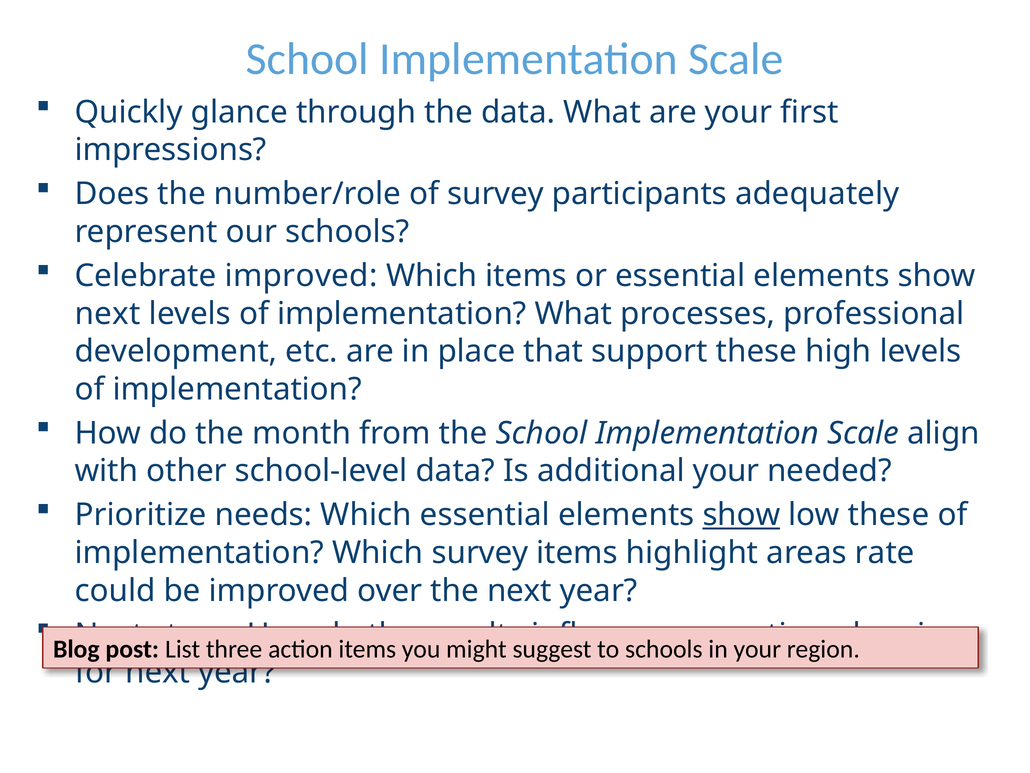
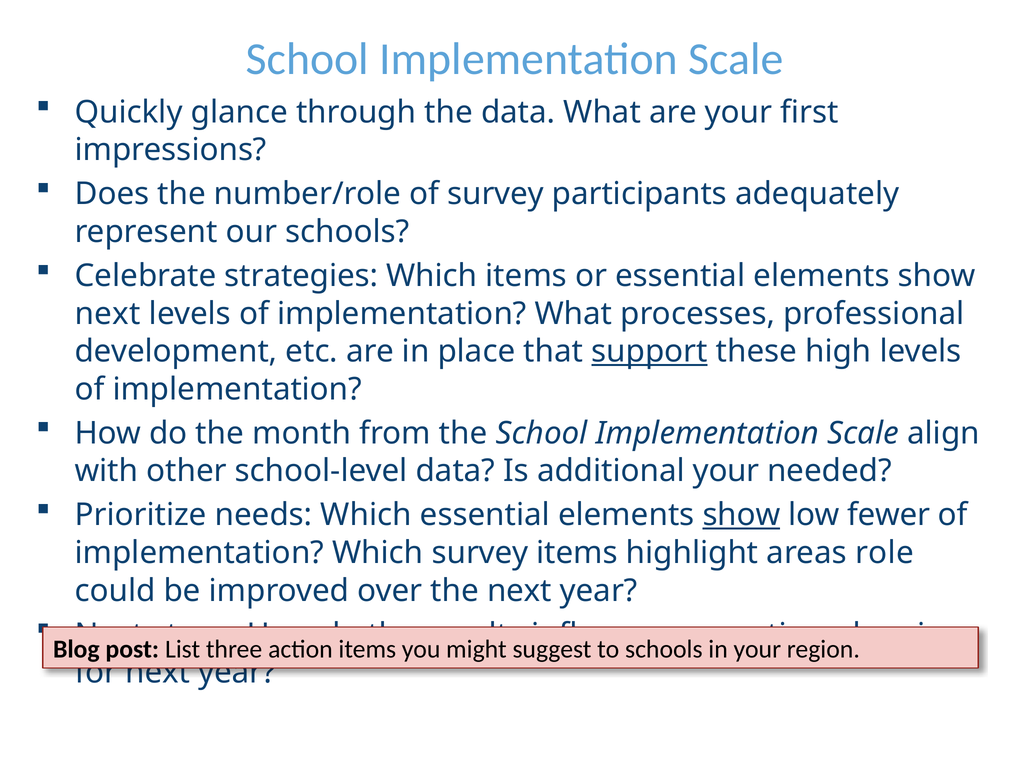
Celebrate improved: improved -> strategies (301, 276)
support underline: none -> present (650, 351)
low these: these -> fewer (889, 515)
rate: rate -> role (885, 553)
